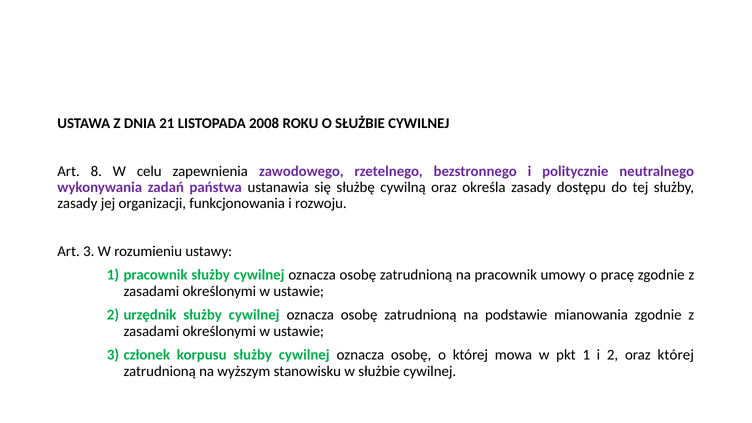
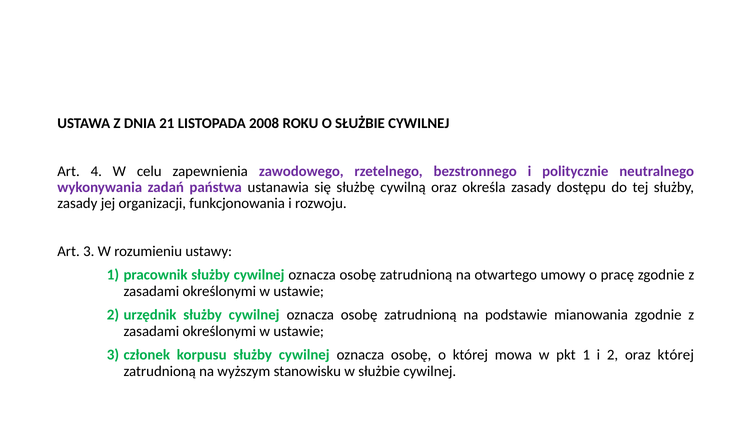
8: 8 -> 4 (96, 171)
na pracownik: pracownik -> otwartego (506, 275)
